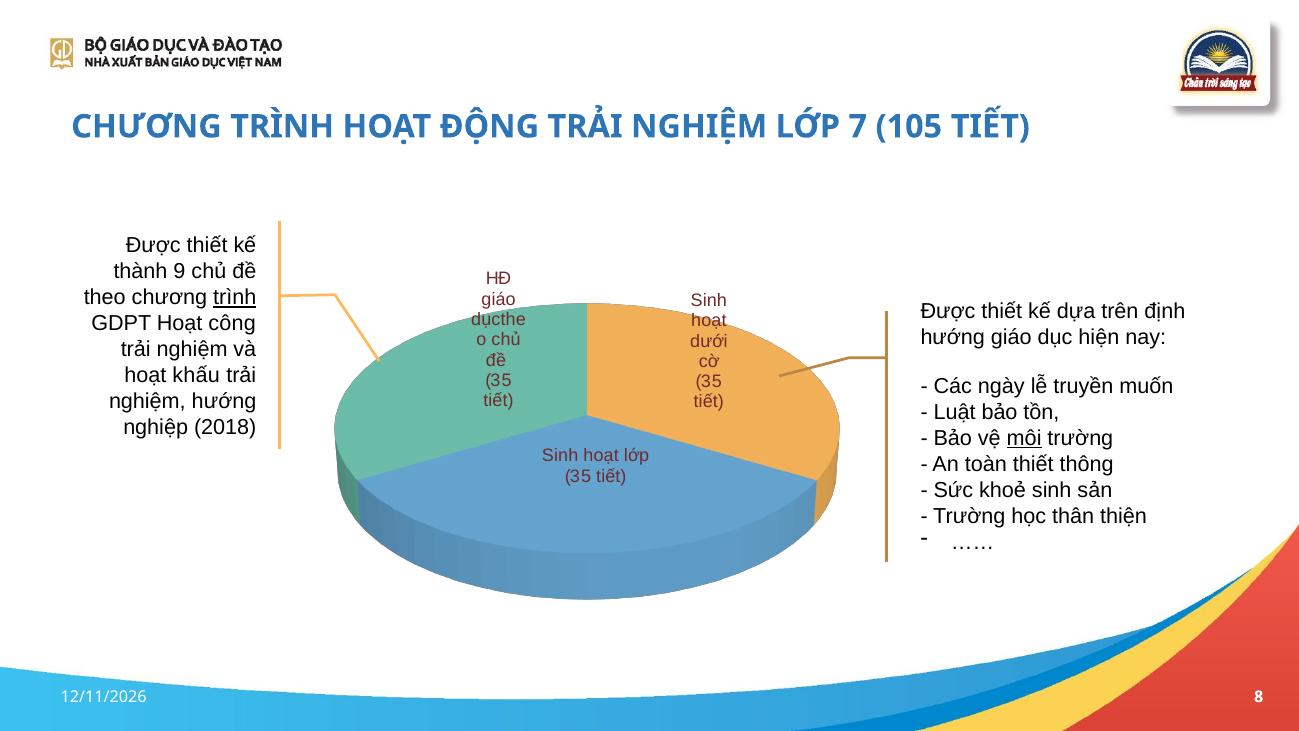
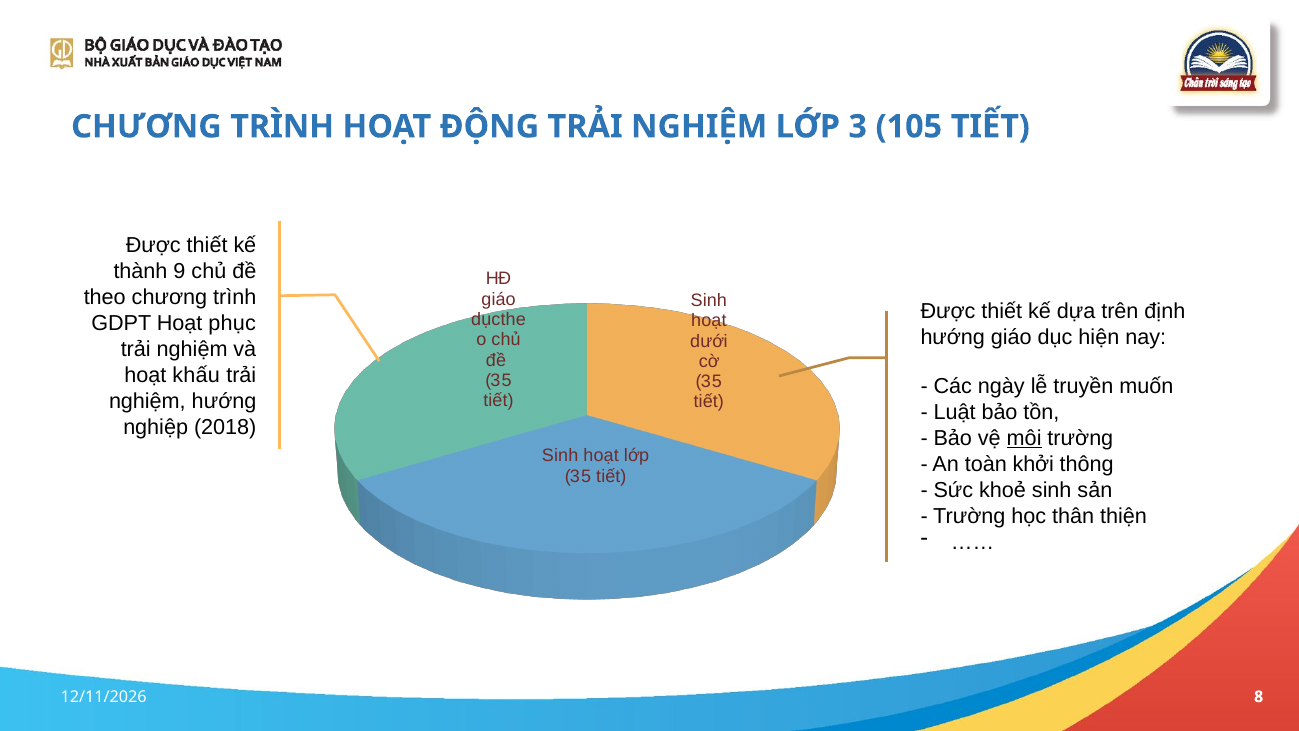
7: 7 -> 3 (858, 127)
trình underline: present -> none (235, 297)
công: công -> phục (232, 323)
toàn thiết: thiết -> khởi (1033, 464)
